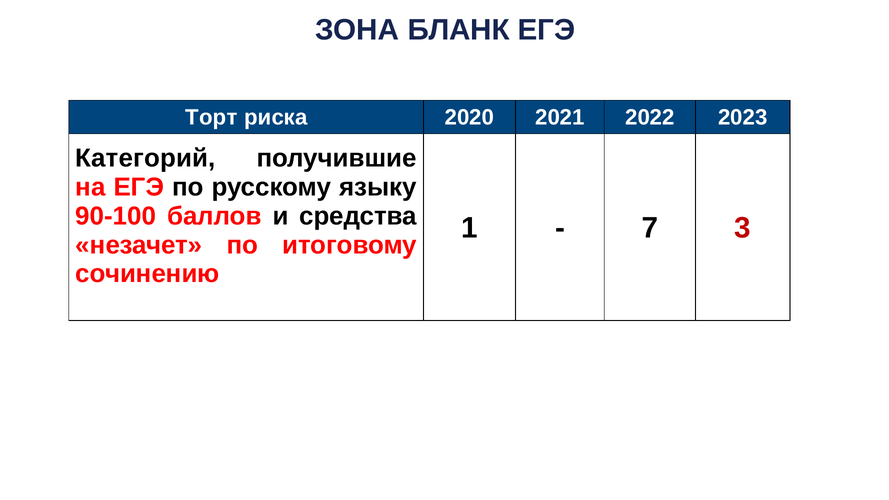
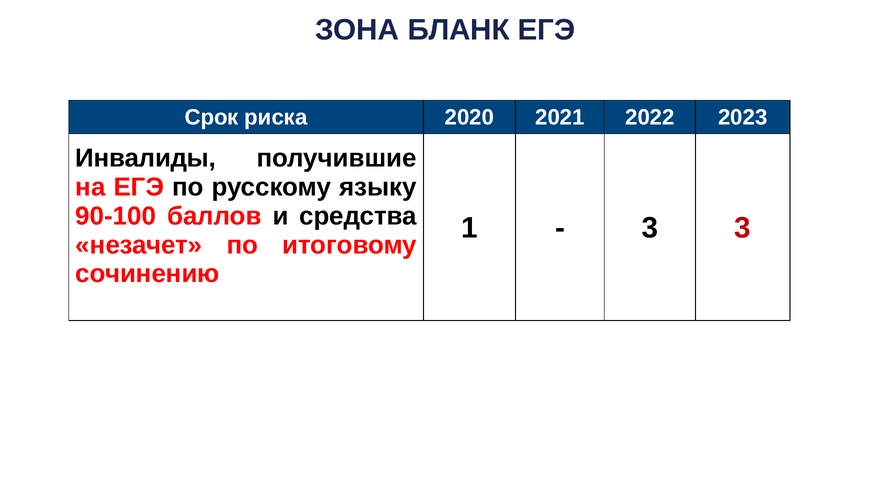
Торт: Торт -> Срок (212, 117)
Категорий: Категорий -> Инвалиды (146, 158)
7: 7 -> 3 (650, 228)
